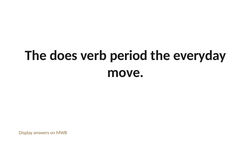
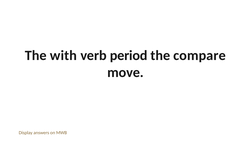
does: does -> with (63, 56)
everyday: everyday -> compare (200, 56)
